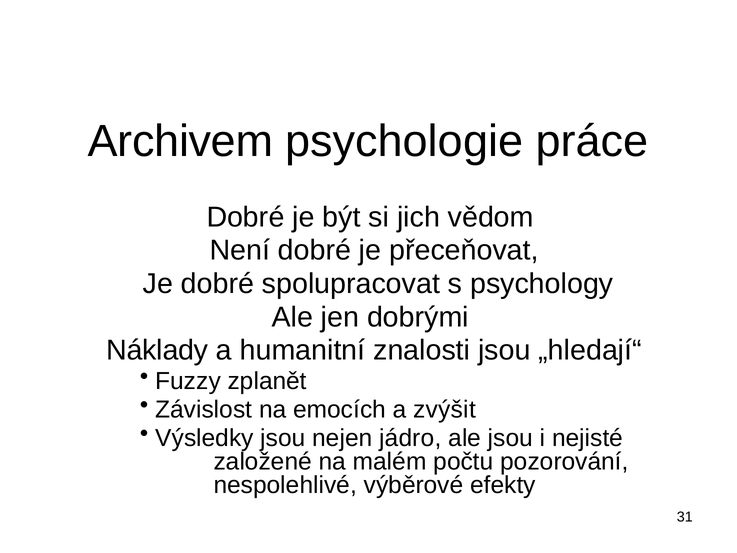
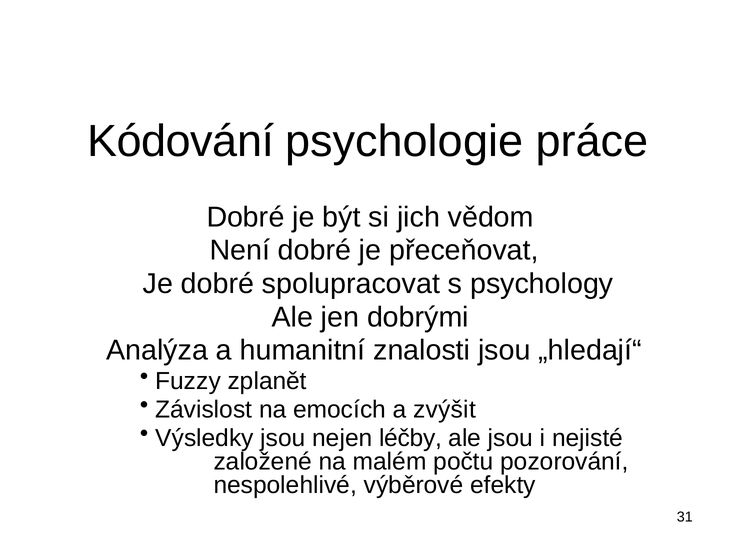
Archivem: Archivem -> Kódování (181, 141)
Náklady: Náklady -> Analýza (157, 350)
jádro: jádro -> léčby (411, 438)
